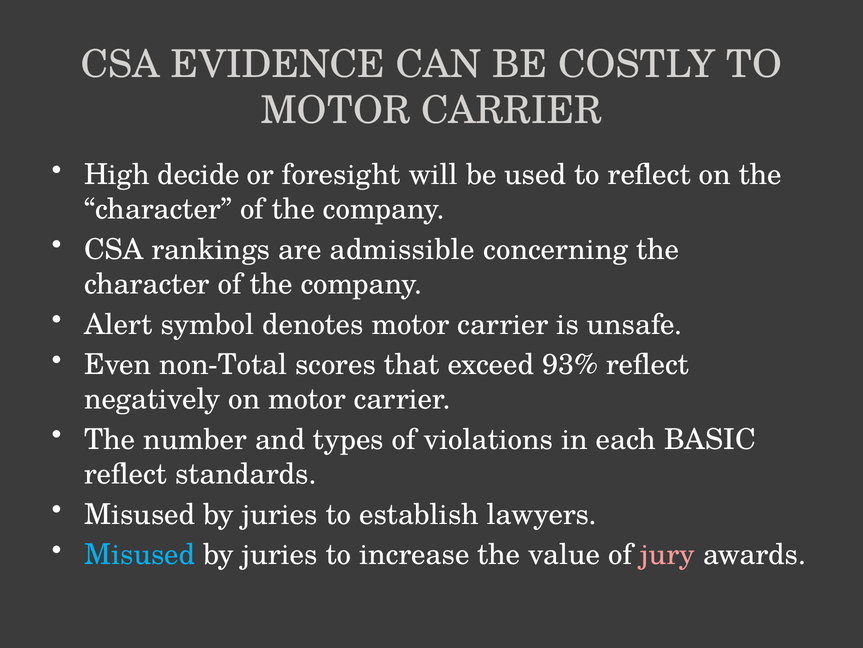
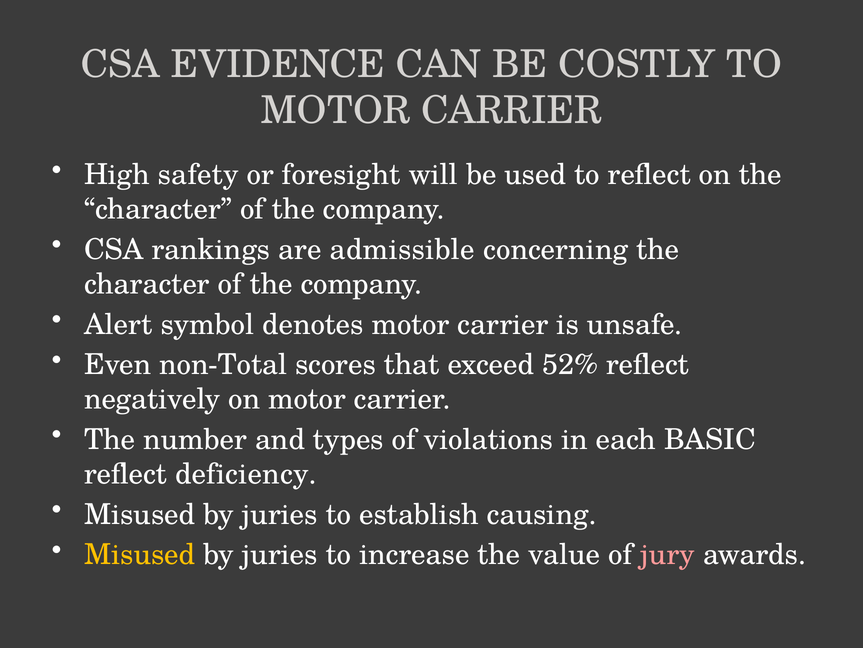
decide: decide -> safety (198, 175)
93%: 93% -> 52% (570, 364)
standards: standards -> deficiency (246, 474)
lawyers: lawyers -> causing (542, 514)
Misused colour: light blue -> yellow (140, 554)
